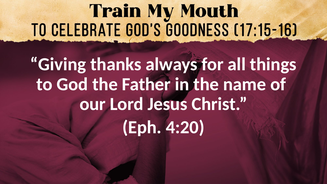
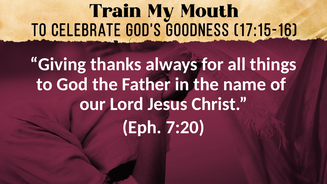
4:20: 4:20 -> 7:20 (185, 127)
